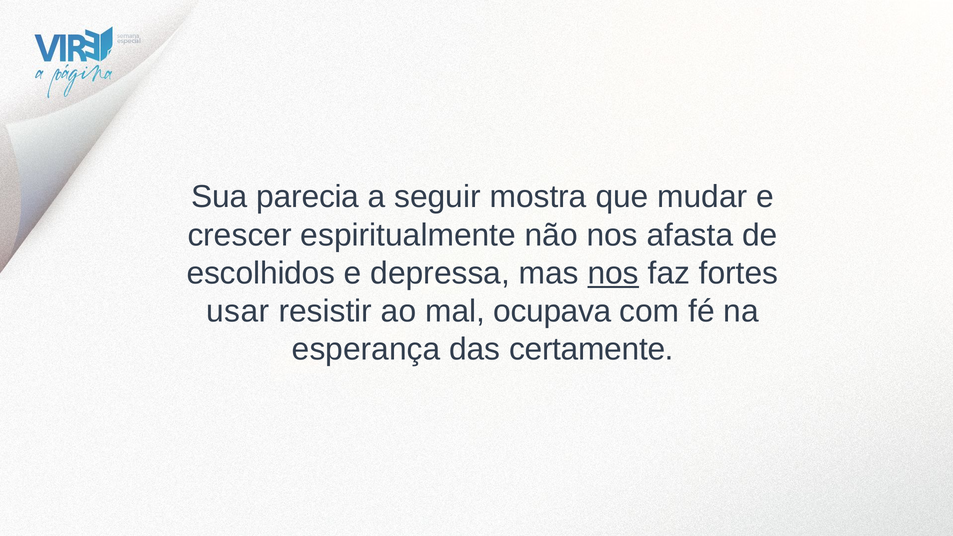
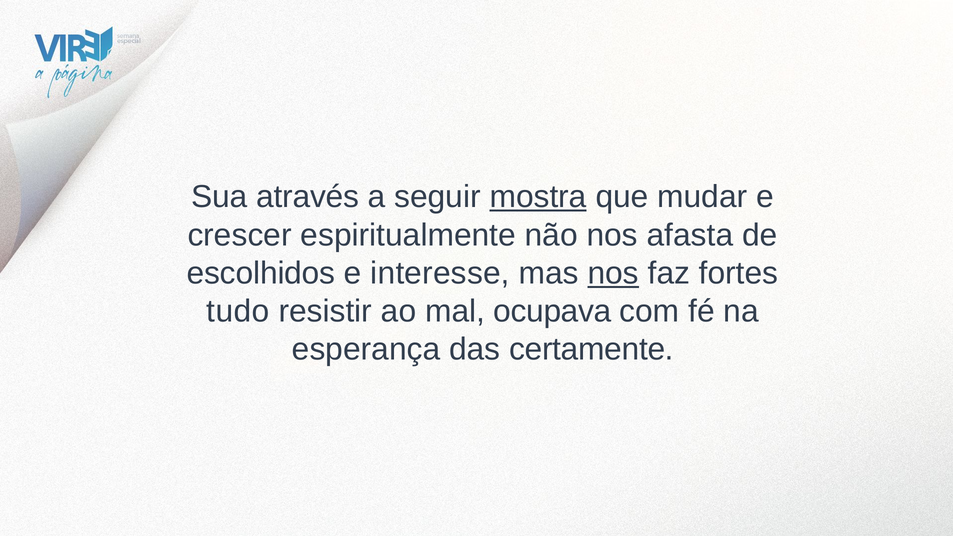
parecia: parecia -> através (308, 197)
mostra underline: none -> present (538, 197)
depressa: depressa -> interesse (440, 273)
usar: usar -> tudo (238, 311)
